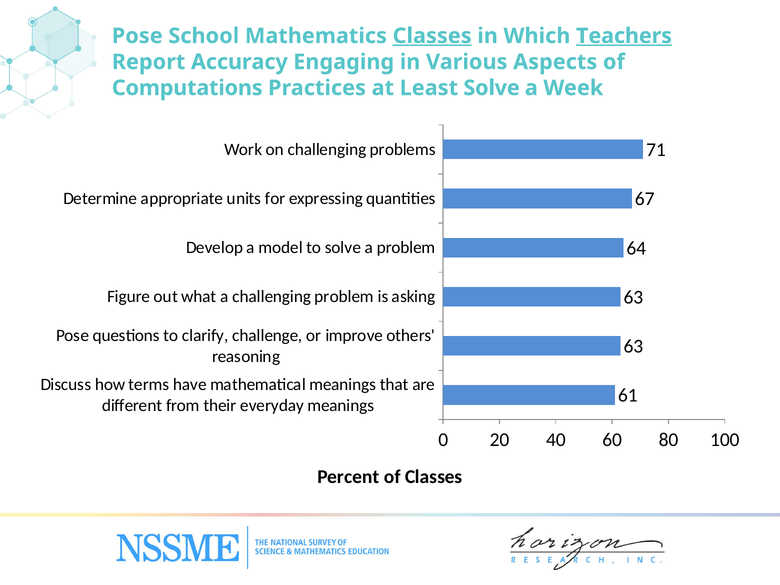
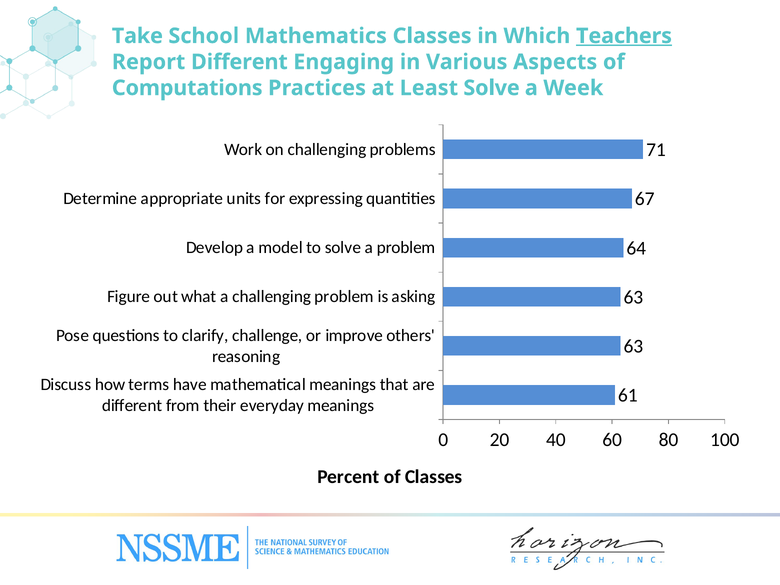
Pose: Pose -> Take (137, 36)
Classes underline: present -> none (432, 36)
Report Accuracy: Accuracy -> Different (239, 62)
